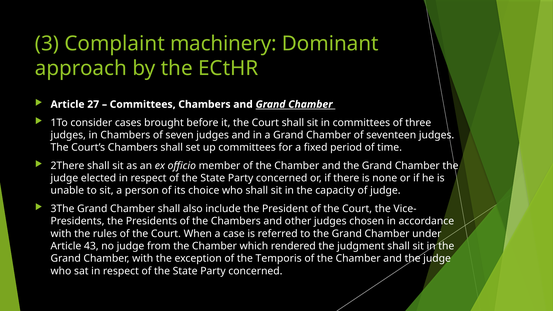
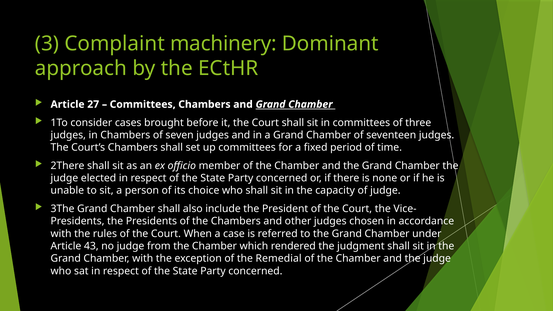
Temporis: Temporis -> Remedial (279, 259)
